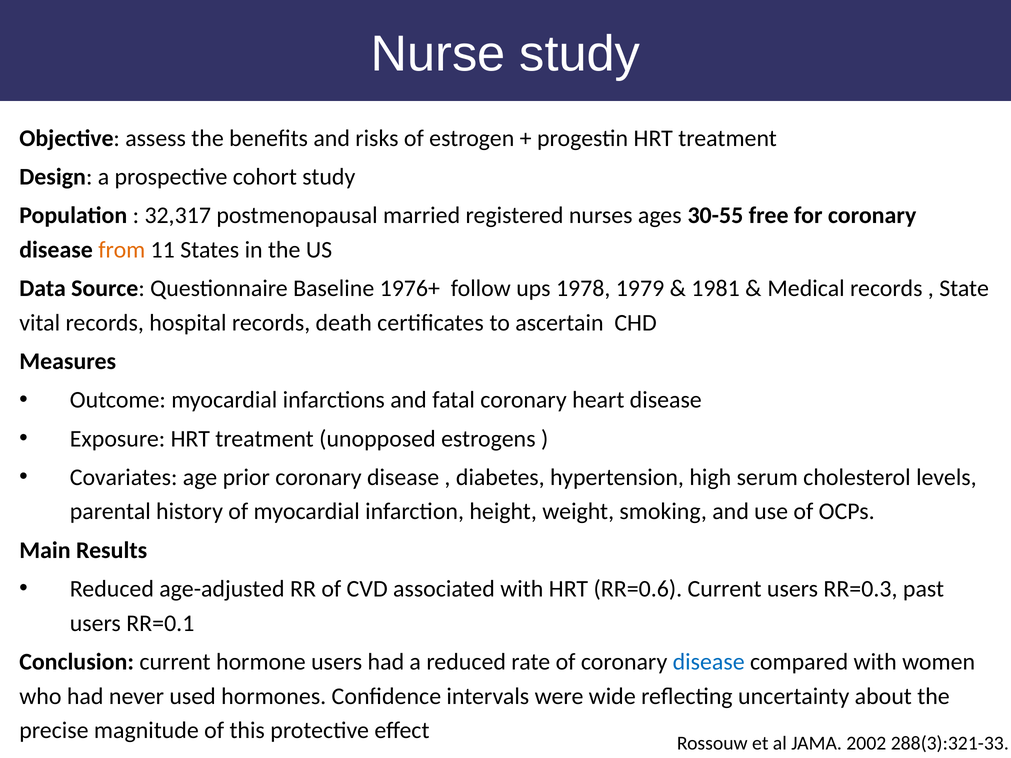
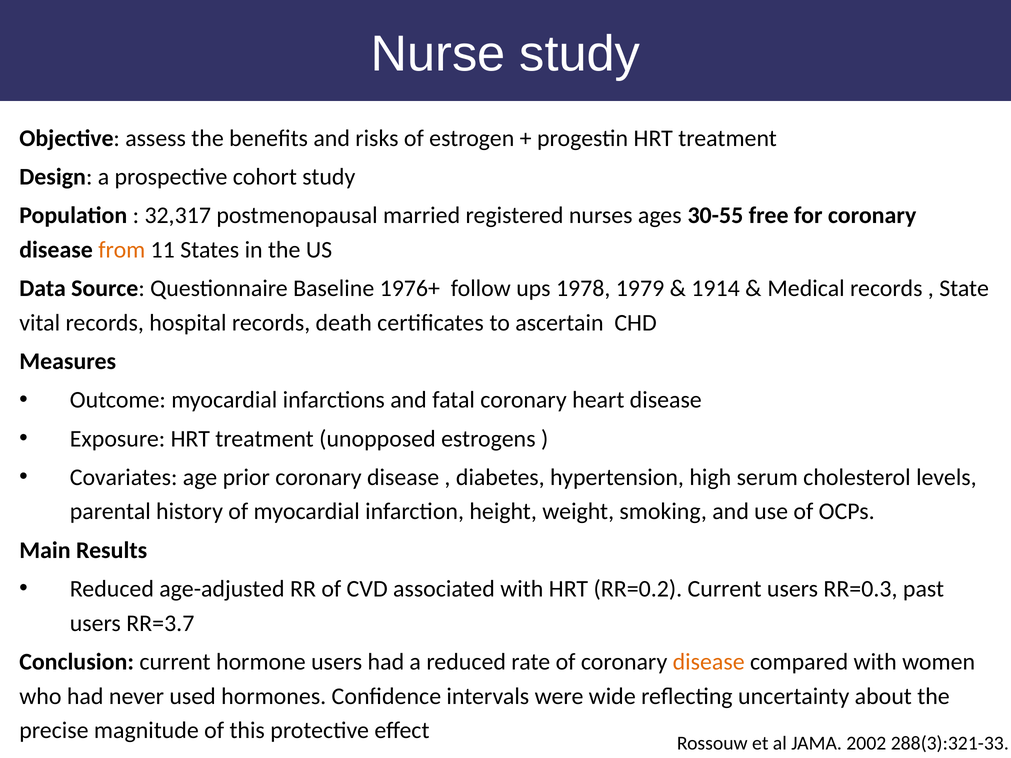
1981: 1981 -> 1914 (716, 289)
RR=0.6: RR=0.6 -> RR=0.2 (638, 589)
RR=0.1: RR=0.1 -> RR=3.7 (160, 623)
disease colour: blue -> orange (709, 662)
